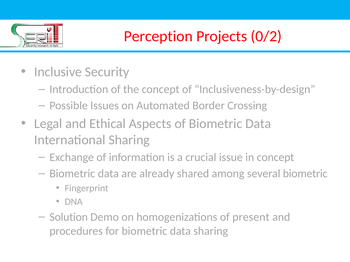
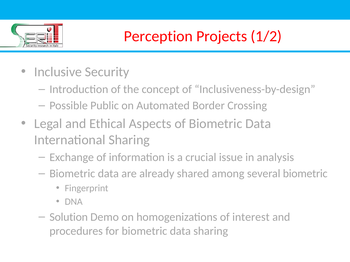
0/2: 0/2 -> 1/2 (266, 36)
Issues: Issues -> Public (105, 106)
in concept: concept -> analysis (275, 158)
present: present -> interest (251, 217)
